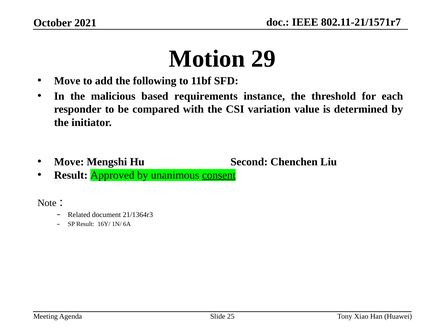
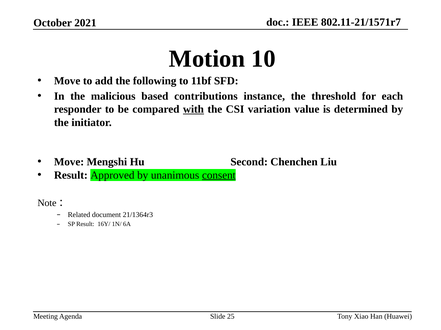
29: 29 -> 10 (263, 59)
requirements: requirements -> contributions (206, 96)
with underline: none -> present (193, 110)
